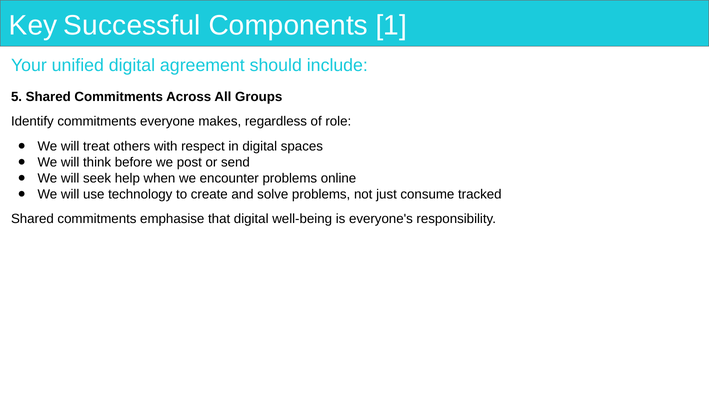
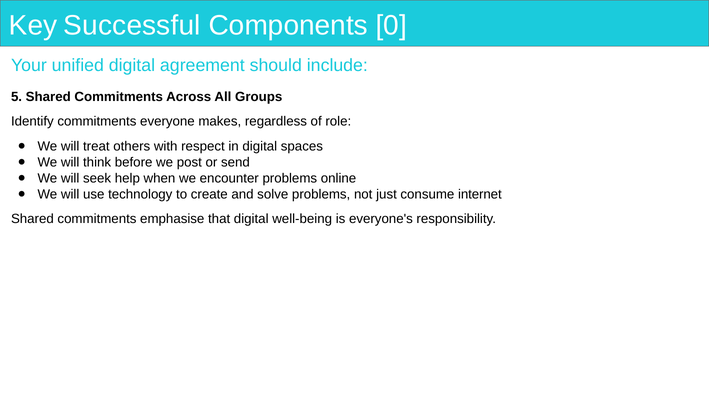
1: 1 -> 0 (391, 25)
tracked: tracked -> internet (480, 194)
